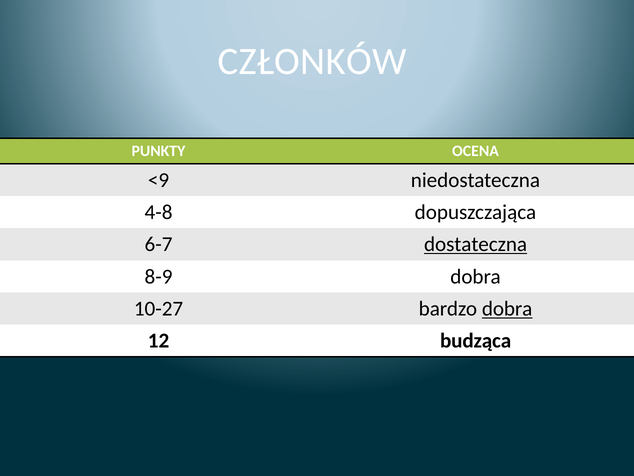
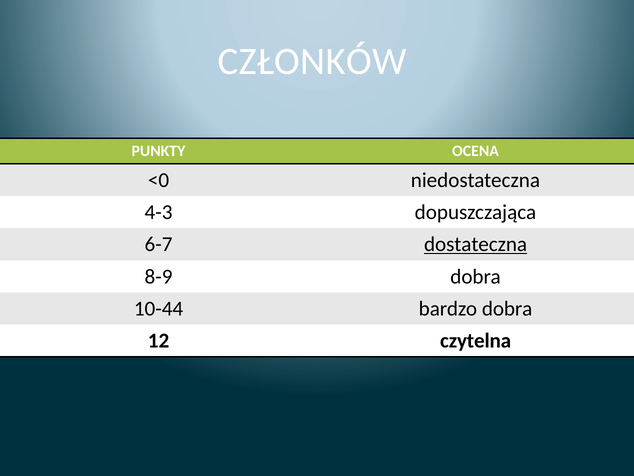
<9: <9 -> <0 (159, 180)
4-8: 4-8 -> 4-3 (159, 212)
10-27: 10-27 -> 10-44 (159, 308)
dobra underline: present -> none (507, 308)
budząca: budząca -> czytelna (476, 341)
